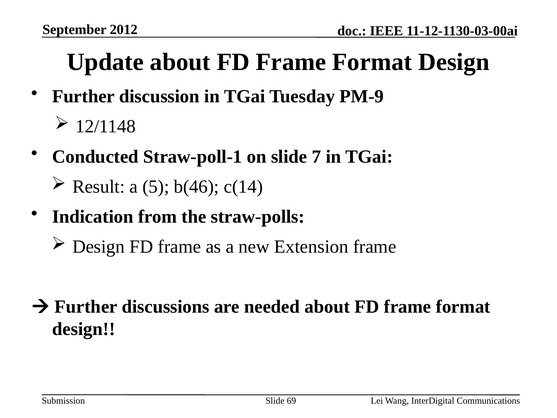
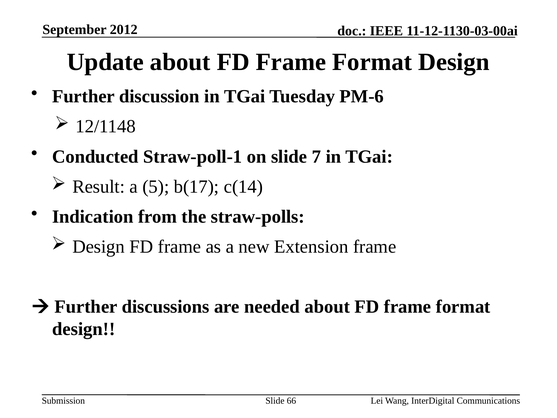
PM-9: PM-9 -> PM-6 (362, 96)
b(46: b(46 -> b(17 (196, 186)
69: 69 -> 66 (291, 401)
